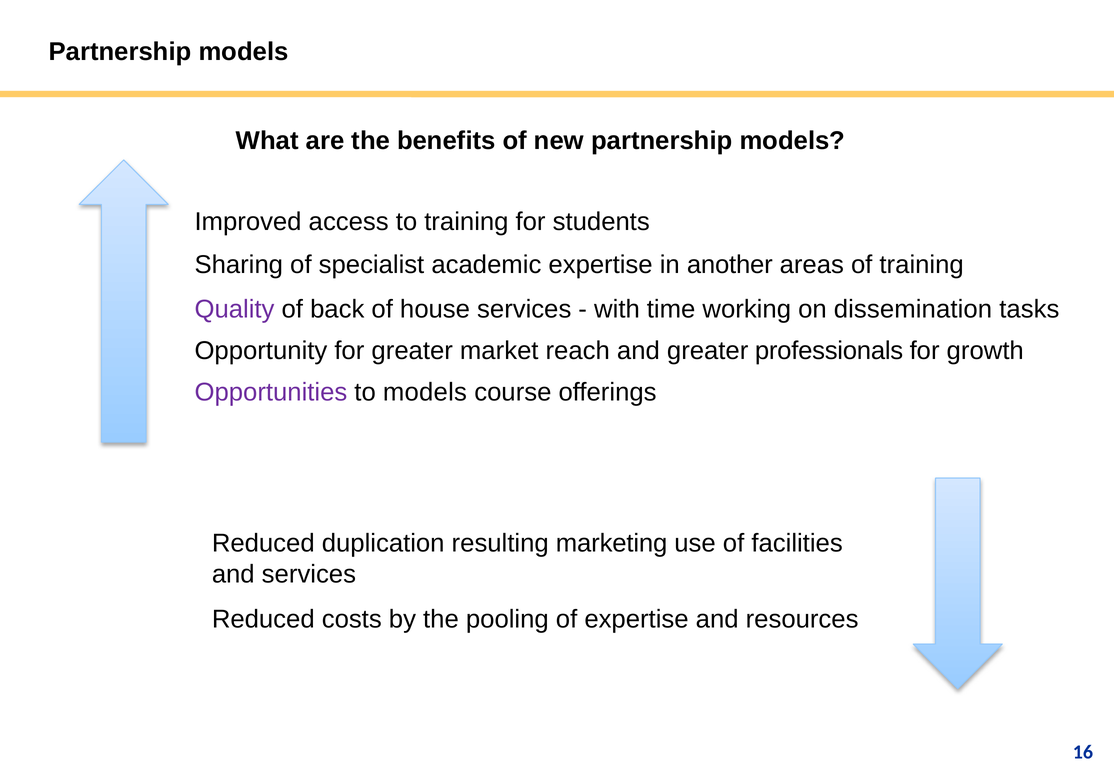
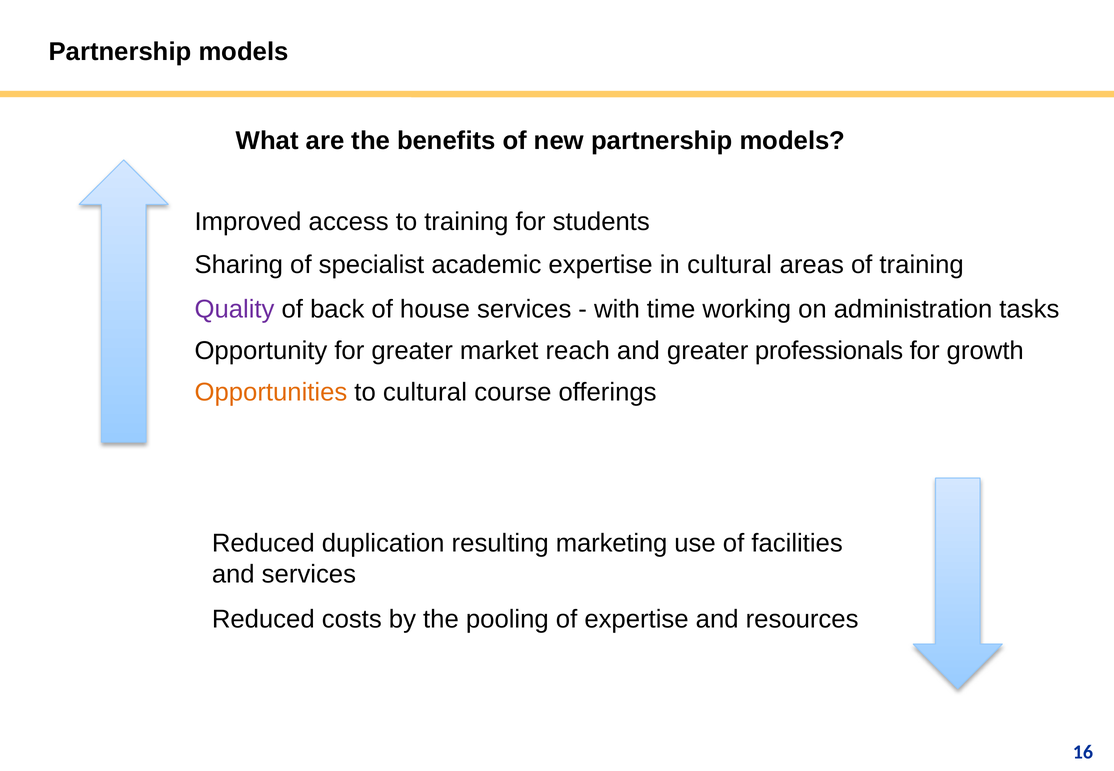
in another: another -> cultural (730, 265)
dissemination: dissemination -> administration (913, 309)
Opportunities colour: purple -> orange (271, 392)
to models: models -> cultural (425, 392)
